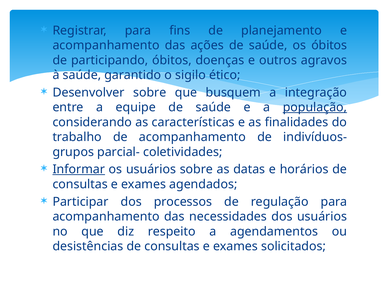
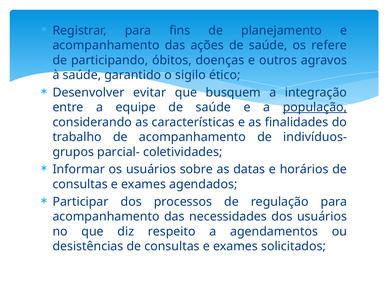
os óbitos: óbitos -> refere (329, 45)
Desenvolver sobre: sobre -> evitar (150, 92)
Informar underline: present -> none (79, 169)
